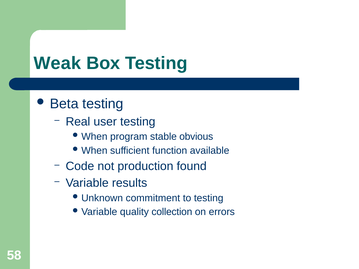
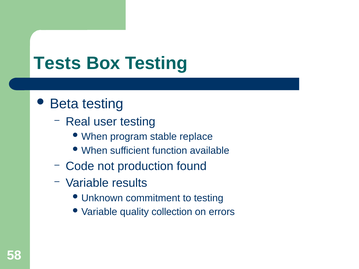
Weak: Weak -> Tests (57, 63)
obvious: obvious -> replace (196, 137)
